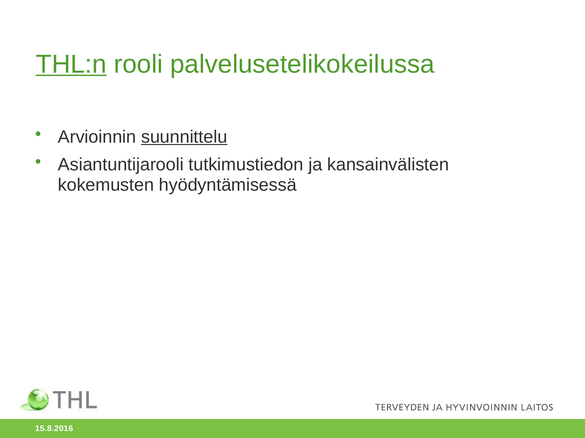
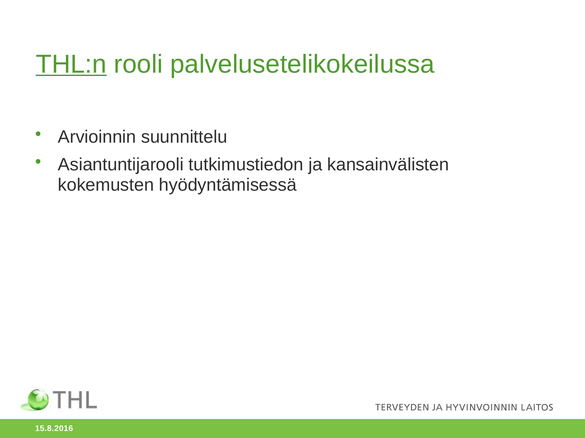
suunnittelu underline: present -> none (184, 137)
